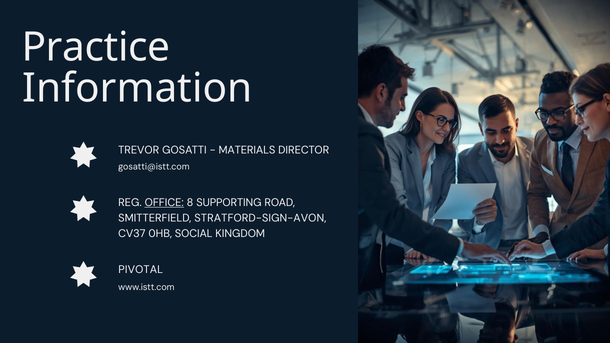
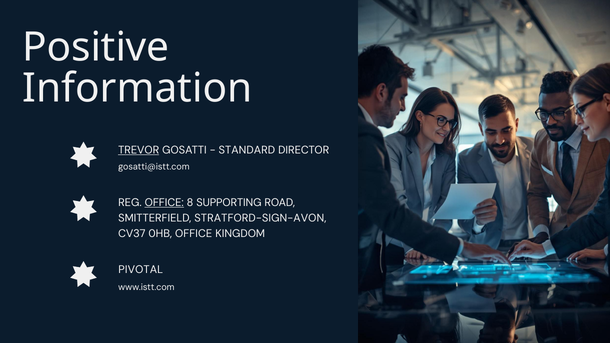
Practice: Practice -> Positive (96, 48)
TREVOR underline: none -> present (139, 150)
MATERIALS: MATERIALS -> STANDARD (247, 150)
0HB SOCIAL: SOCIAL -> OFFICE (194, 234)
